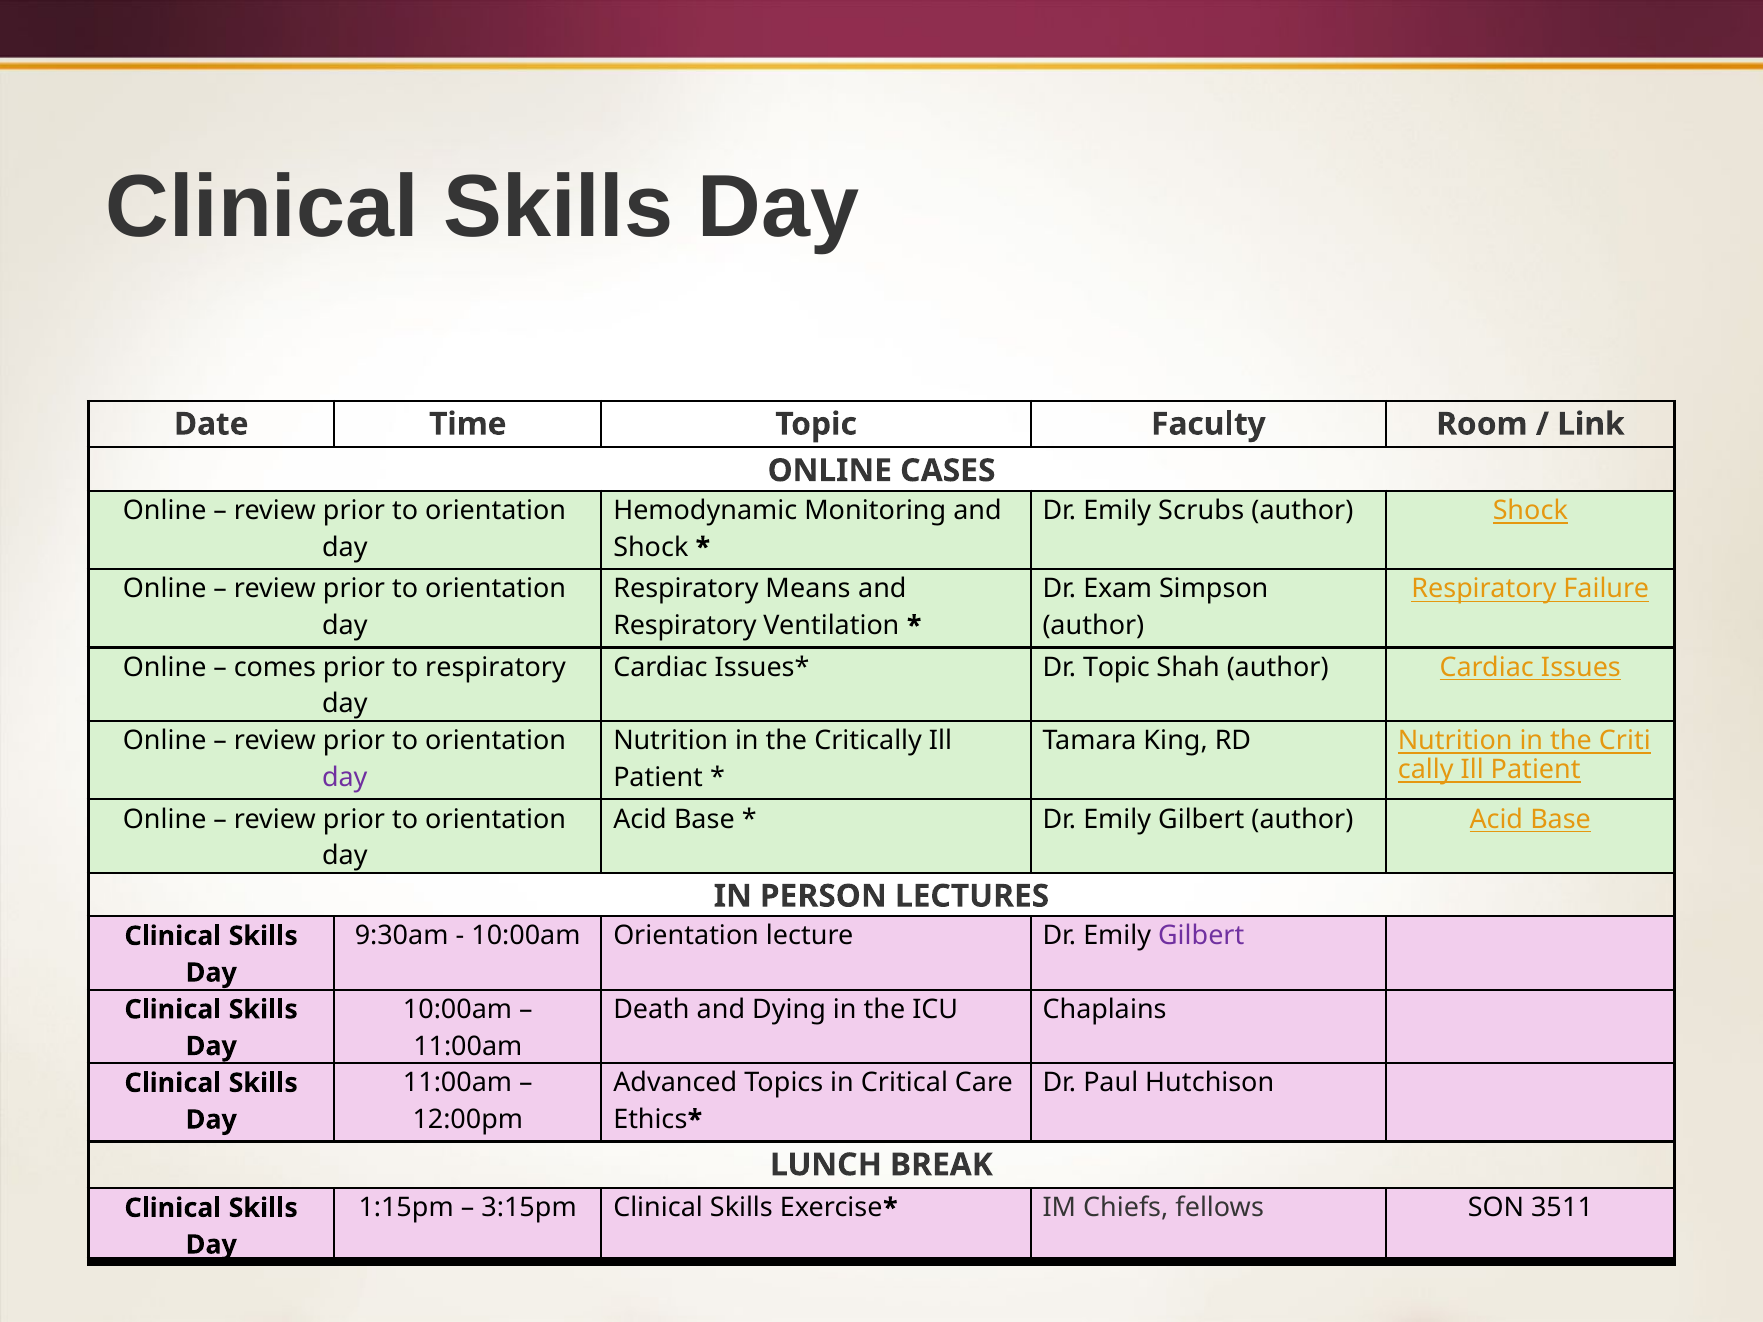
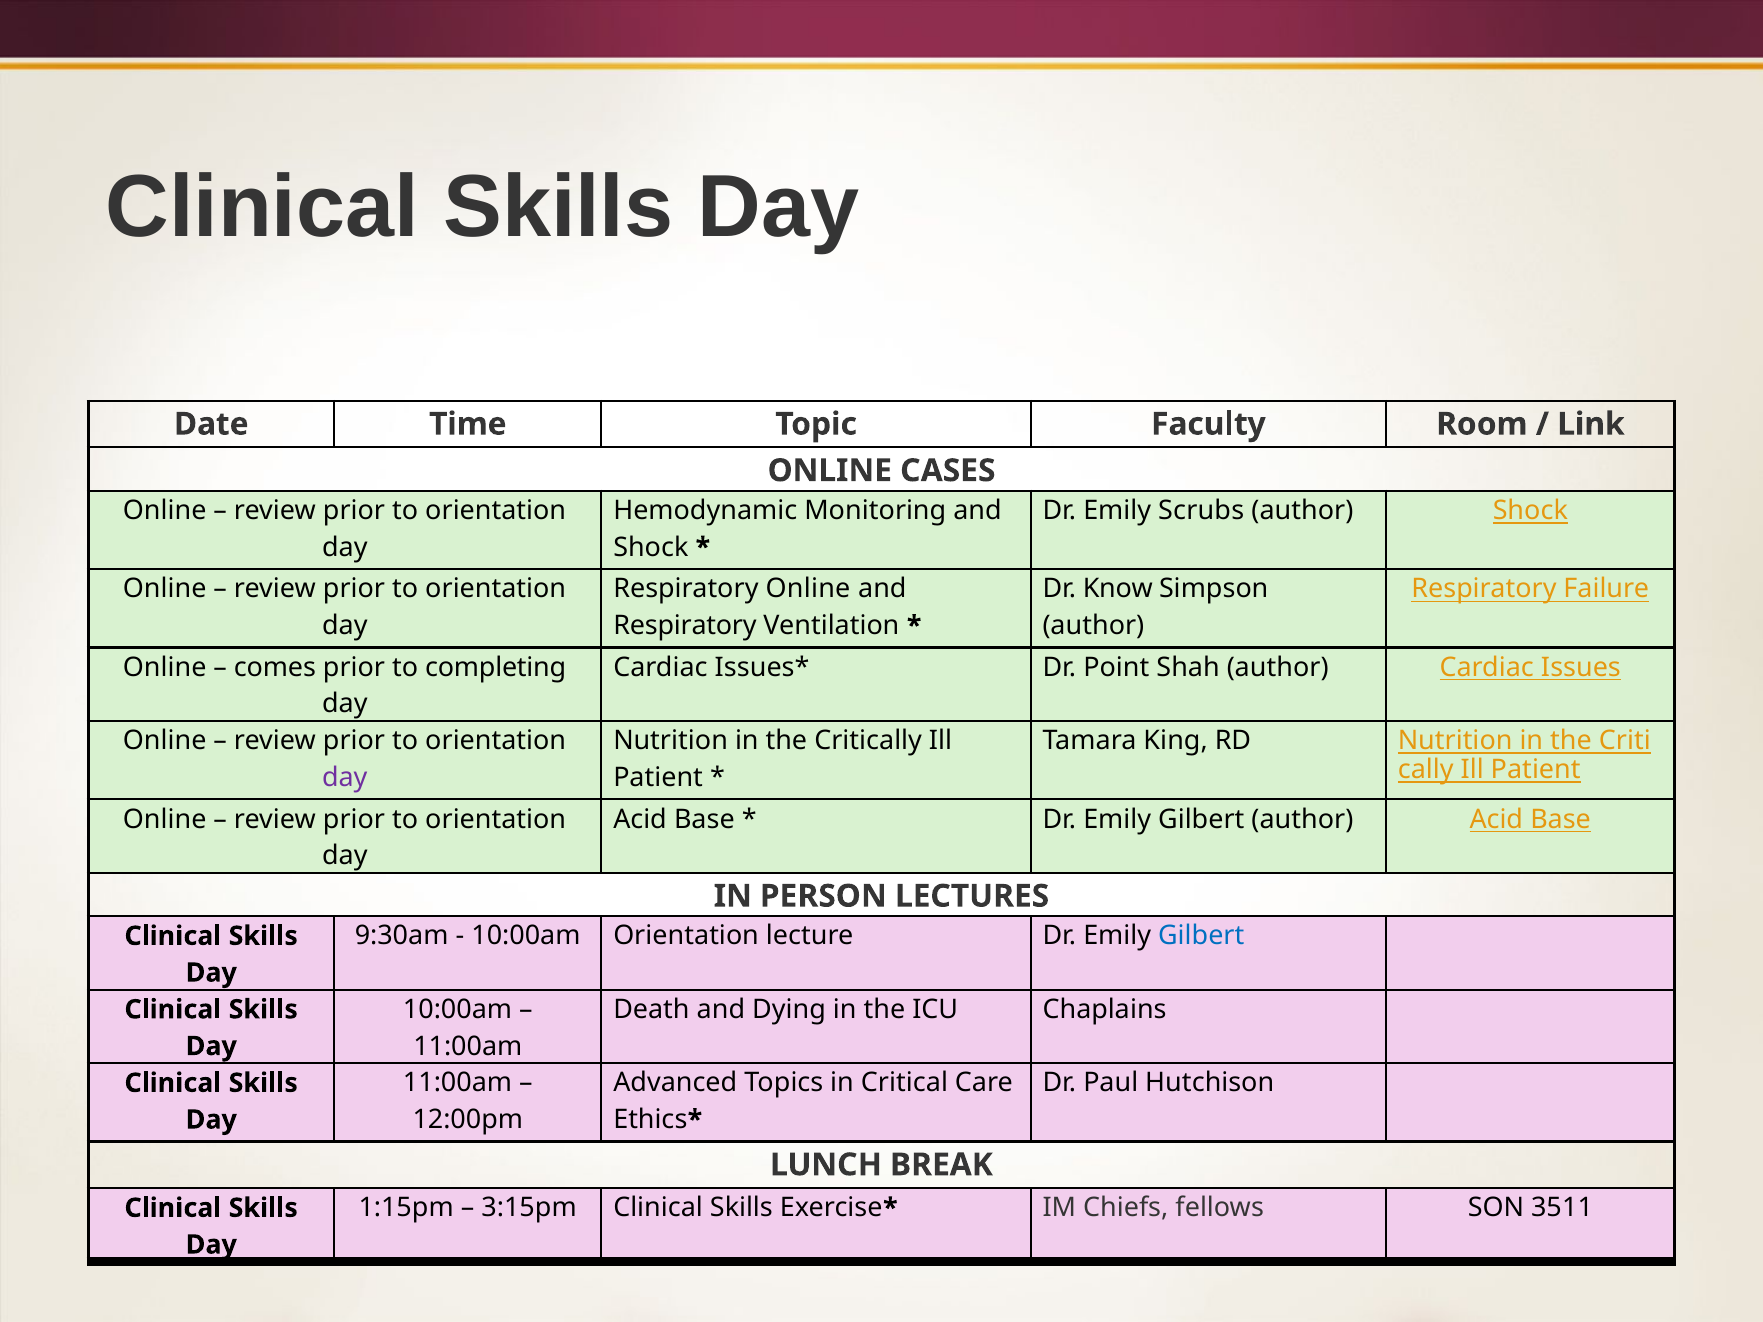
Respiratory Means: Means -> Online (808, 589)
Exam: Exam -> Know (1118, 589)
to respiratory: respiratory -> completing (496, 668)
Dr Topic: Topic -> Point (1116, 668)
Gilbert colour: purple -> blue (1201, 936)
